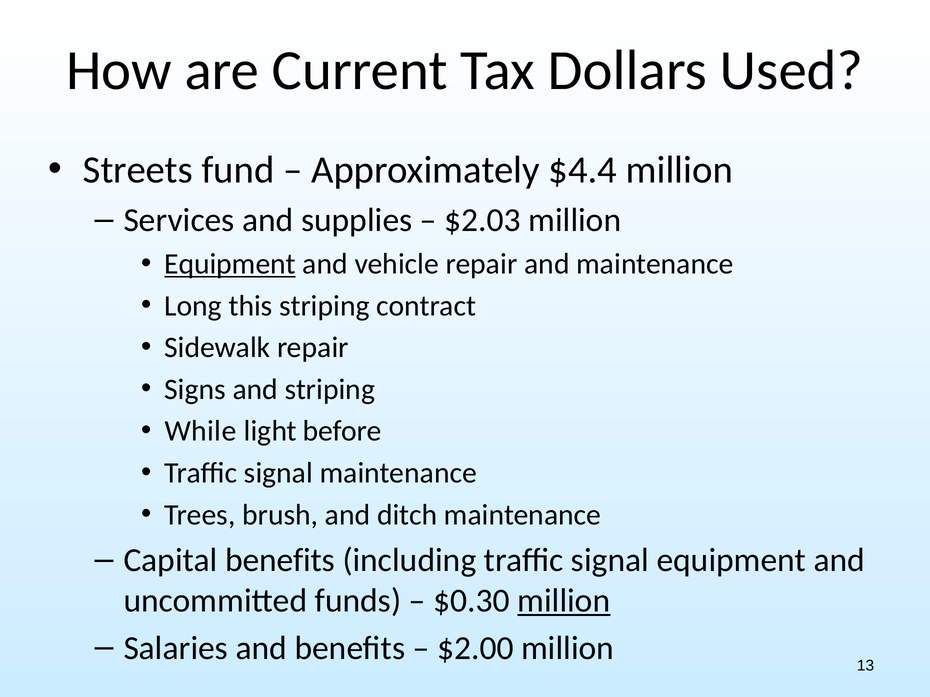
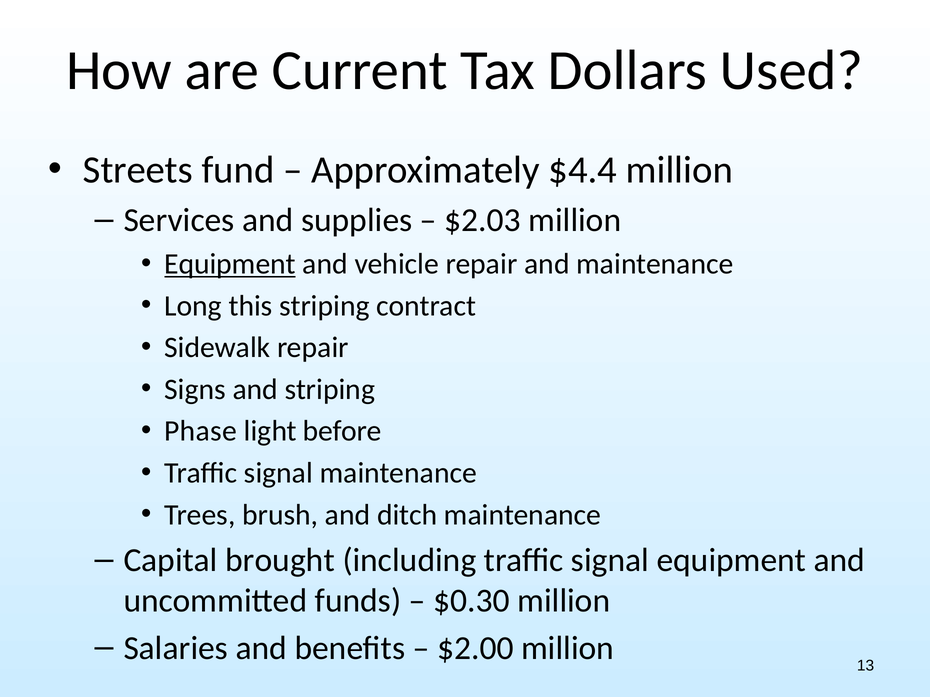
While: While -> Phase (201, 432)
Capital benefits: benefits -> brought (280, 561)
million underline: present -> none (564, 601)
